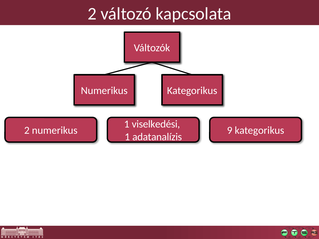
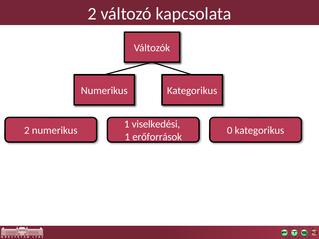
9: 9 -> 0 (230, 131)
adatanalízis: adatanalízis -> erőforrások (157, 137)
